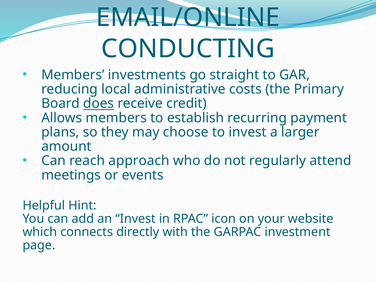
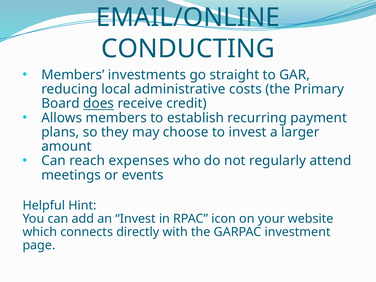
approach: approach -> expenses (139, 161)
